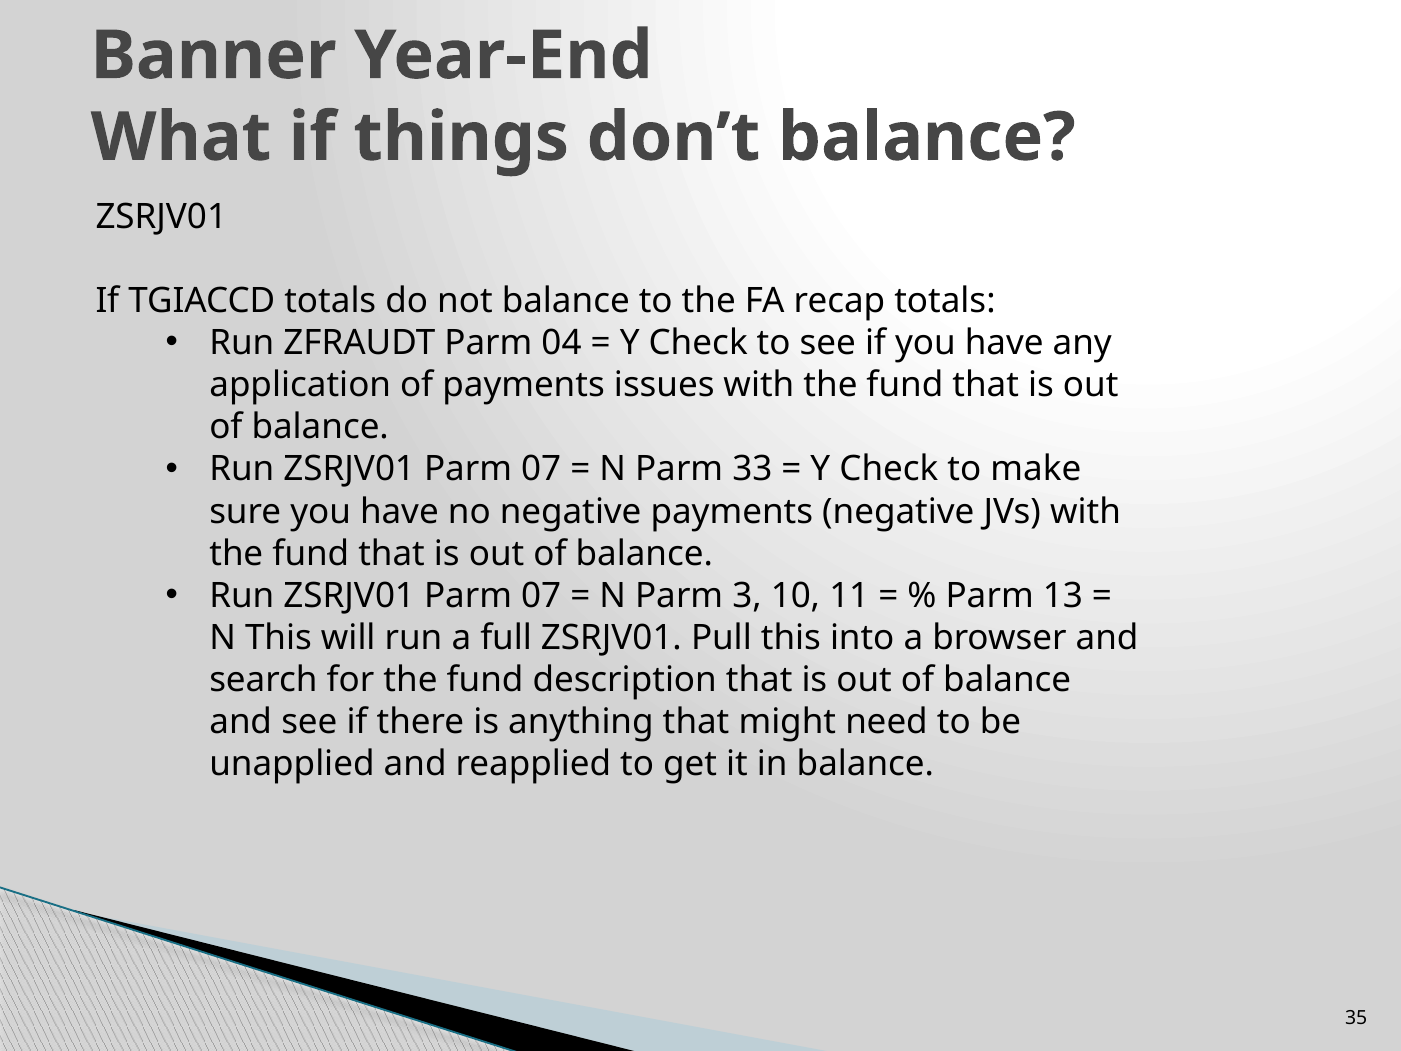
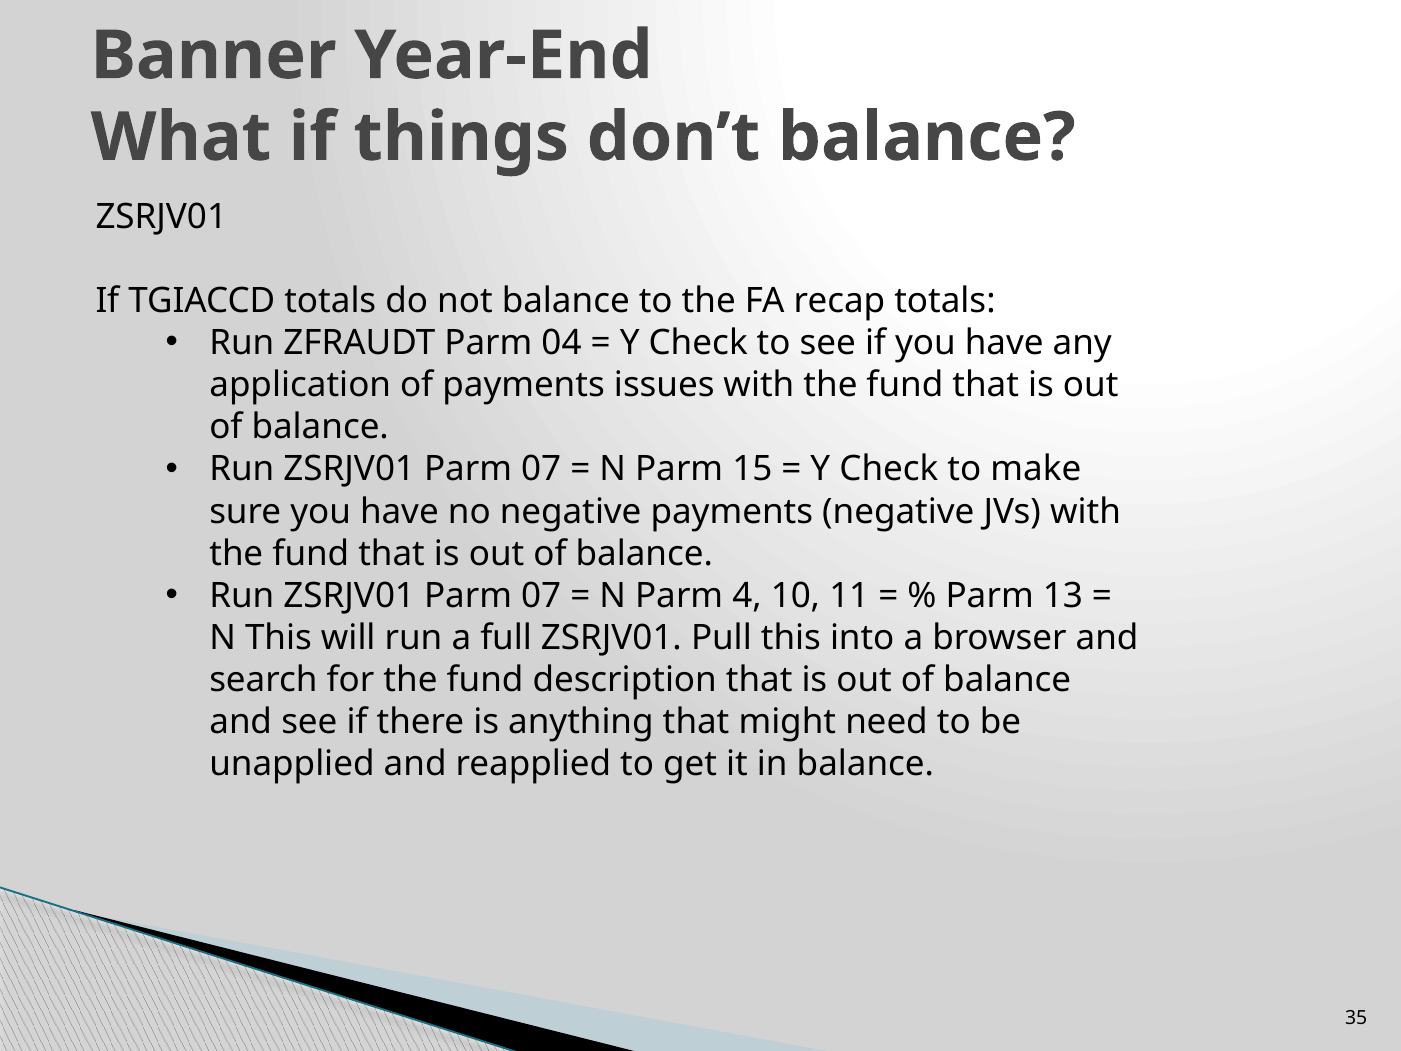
33: 33 -> 15 (752, 469)
3: 3 -> 4 (747, 595)
